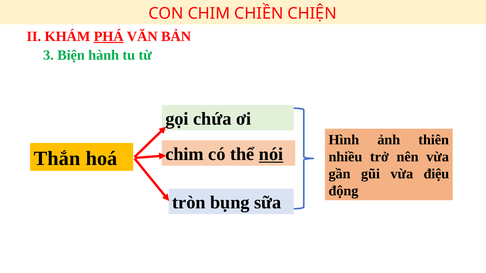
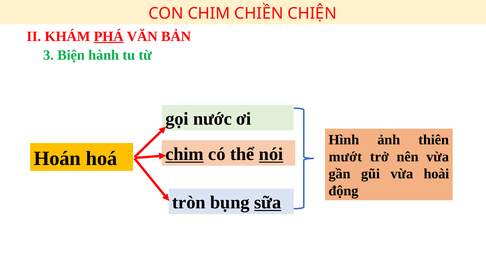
chứa: chứa -> nước (212, 119)
chim underline: none -> present (185, 154)
Thắn: Thắn -> Hoán (57, 159)
nhiều: nhiều -> mướt (345, 157)
điệu: điệu -> hoài (436, 174)
sữa underline: none -> present (268, 203)
